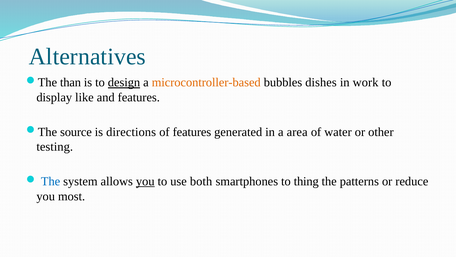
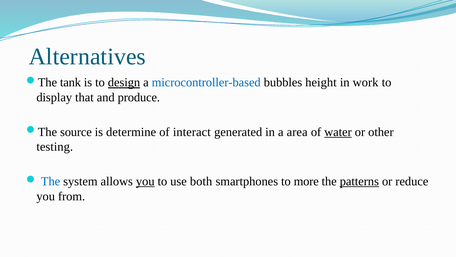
than: than -> tank (70, 82)
microcontroller-based colour: orange -> blue (206, 82)
dishes: dishes -> height (321, 82)
like: like -> that (84, 97)
and features: features -> produce (139, 97)
directions: directions -> determine (131, 132)
of features: features -> interact (192, 132)
water underline: none -> present (338, 132)
thing: thing -> more (306, 181)
patterns underline: none -> present (359, 181)
most: most -> from (72, 196)
